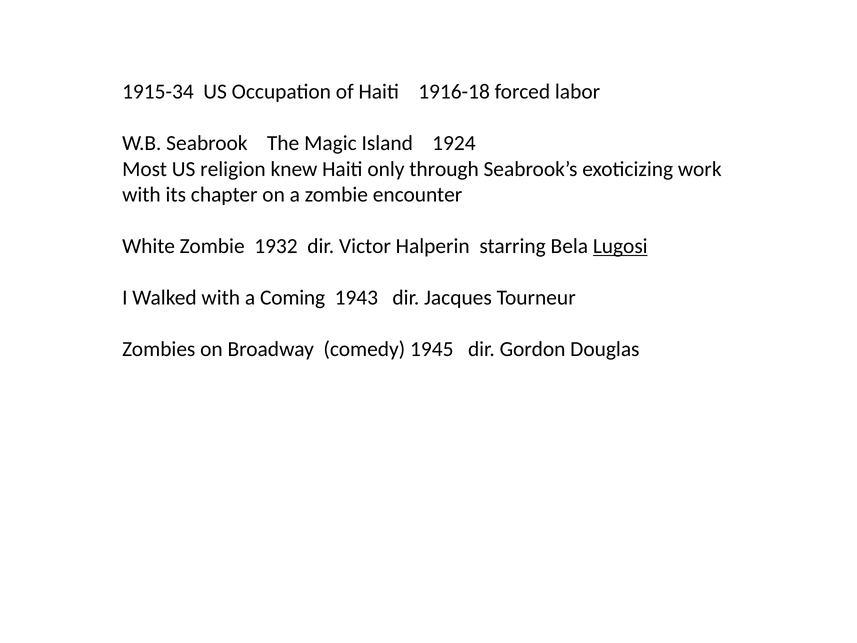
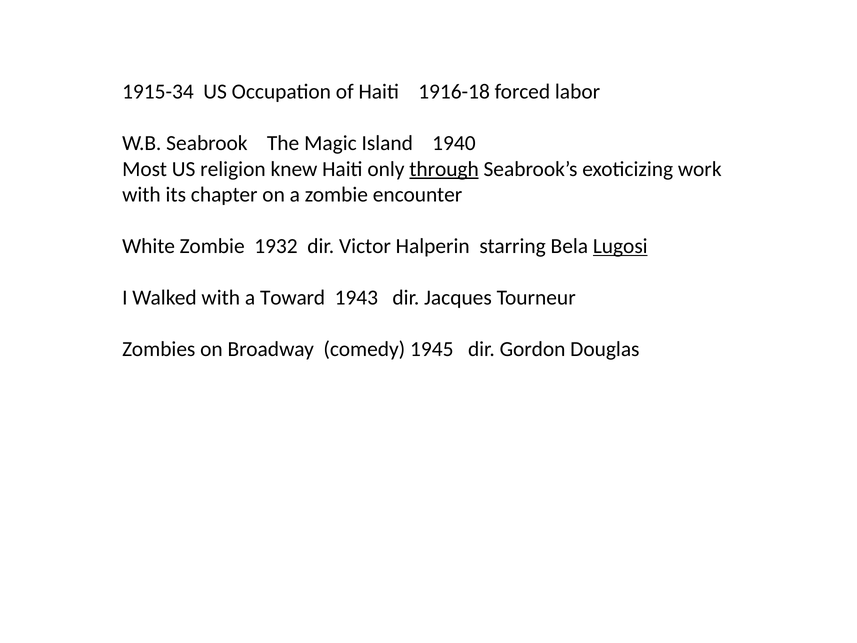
1924: 1924 -> 1940 (454, 143)
through underline: none -> present (444, 169)
Coming: Coming -> Toward (293, 298)
